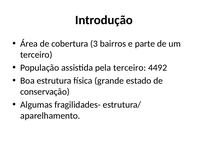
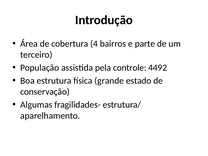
3: 3 -> 4 (94, 44)
pela terceiro: terceiro -> controle (130, 68)
